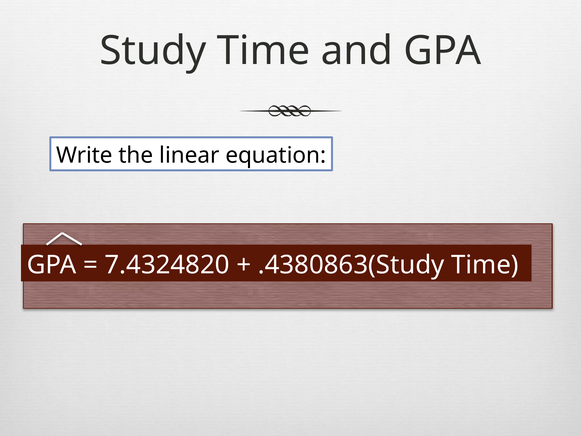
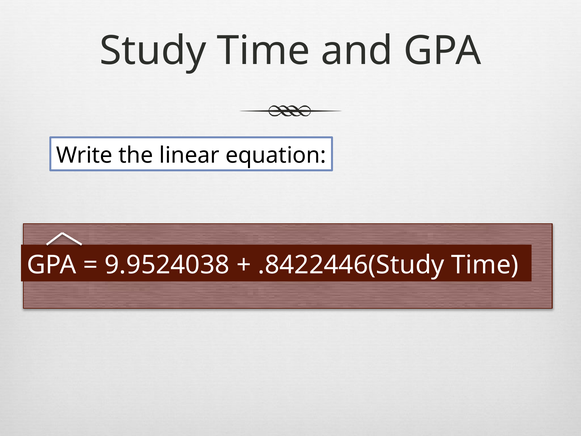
7.4324820: 7.4324820 -> 9.9524038 (167, 265)
.4380863(Study: .4380863(Study -> .8422446(Study (351, 265)
